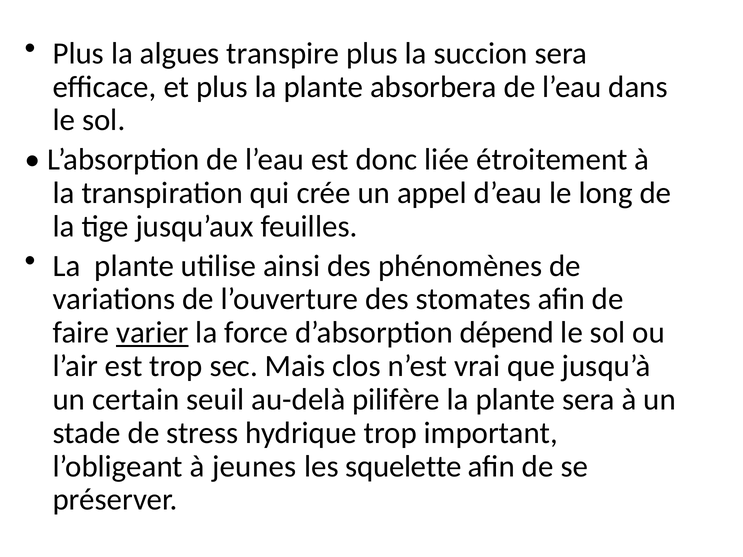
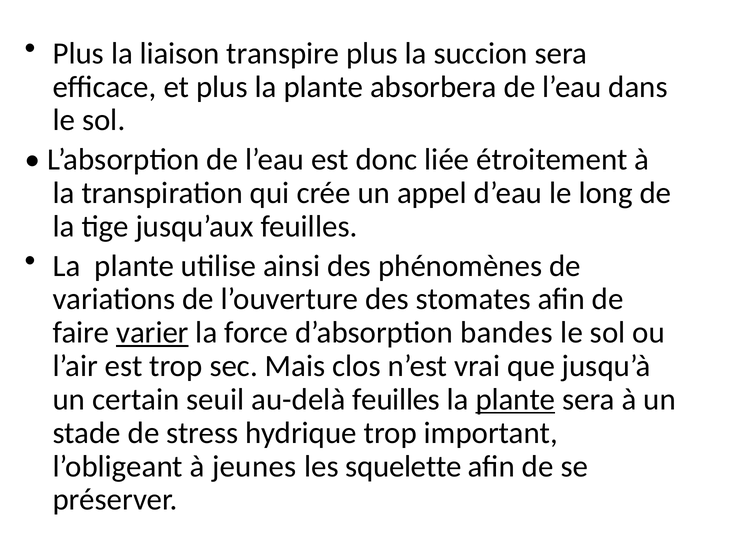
algues: algues -> liaison (180, 53)
dépend: dépend -> bandes (506, 333)
au-delà pilifère: pilifère -> feuilles (396, 400)
plante underline: none -> present (515, 400)
